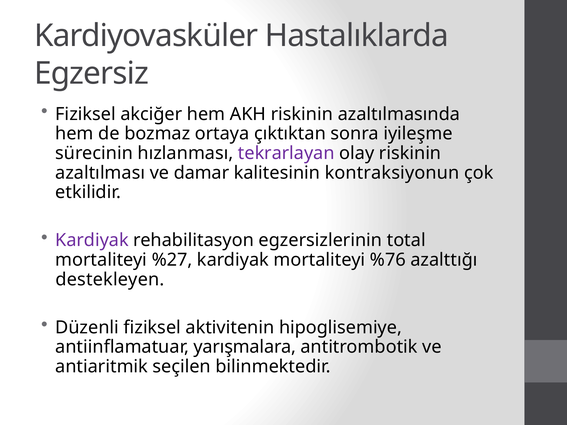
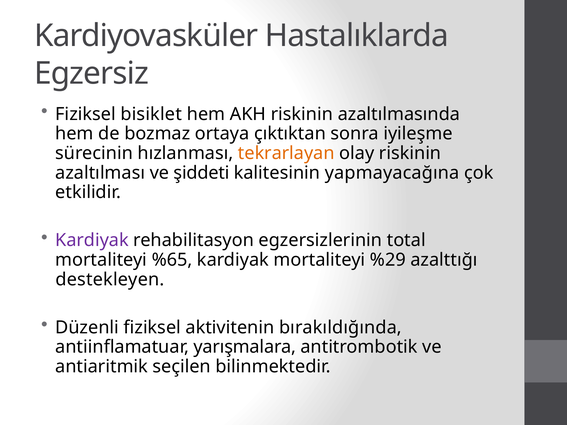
akciğer: akciğer -> bisiklet (151, 114)
tekrarlayan colour: purple -> orange (286, 153)
damar: damar -> şiddeti (202, 173)
kontraksiyonun: kontraksiyonun -> yapmayacağına (392, 173)
%27: %27 -> %65 (172, 260)
%76: %76 -> %29 (388, 260)
hipoglisemiye: hipoglisemiye -> bırakıldığında (340, 328)
